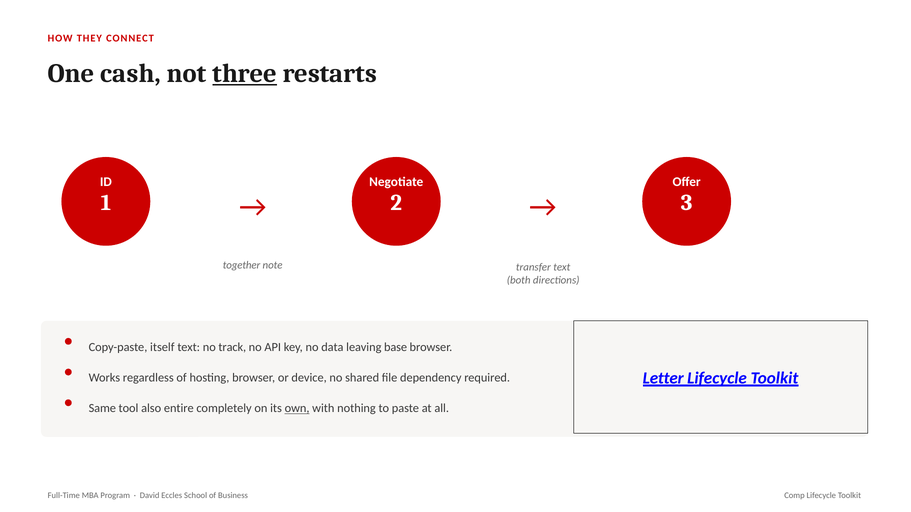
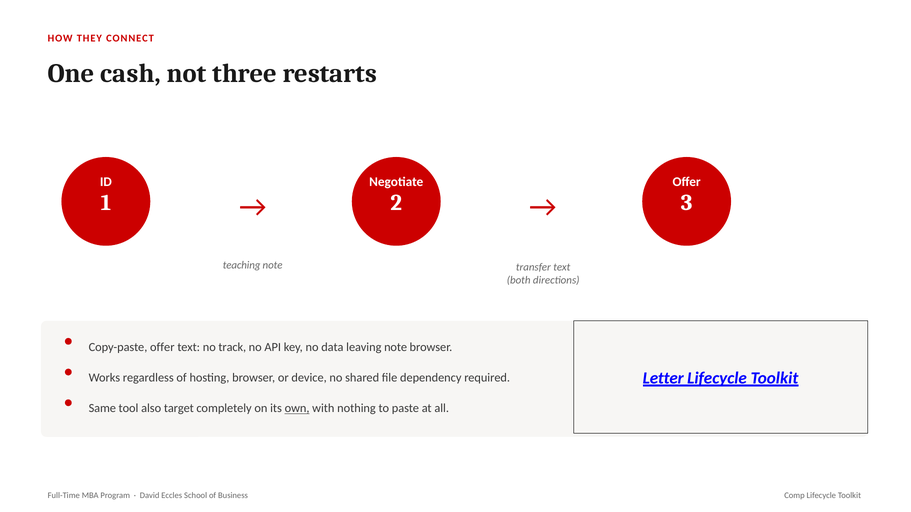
three underline: present -> none (245, 74)
together: together -> teaching (242, 266)
Copy-paste itself: itself -> offer (162, 347)
leaving base: base -> note (396, 347)
entire: entire -> target (179, 409)
